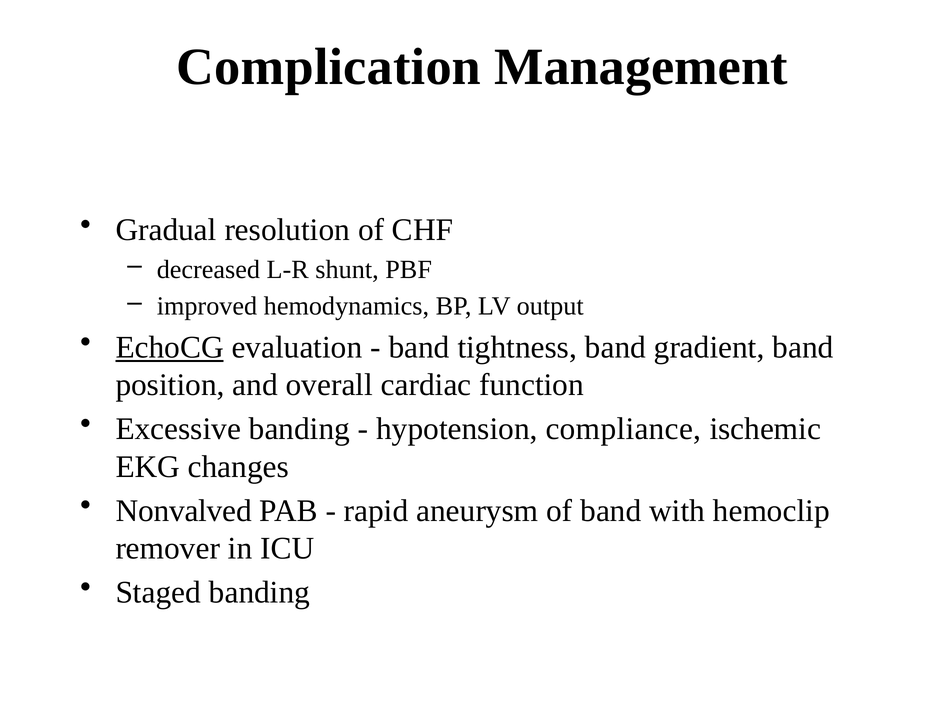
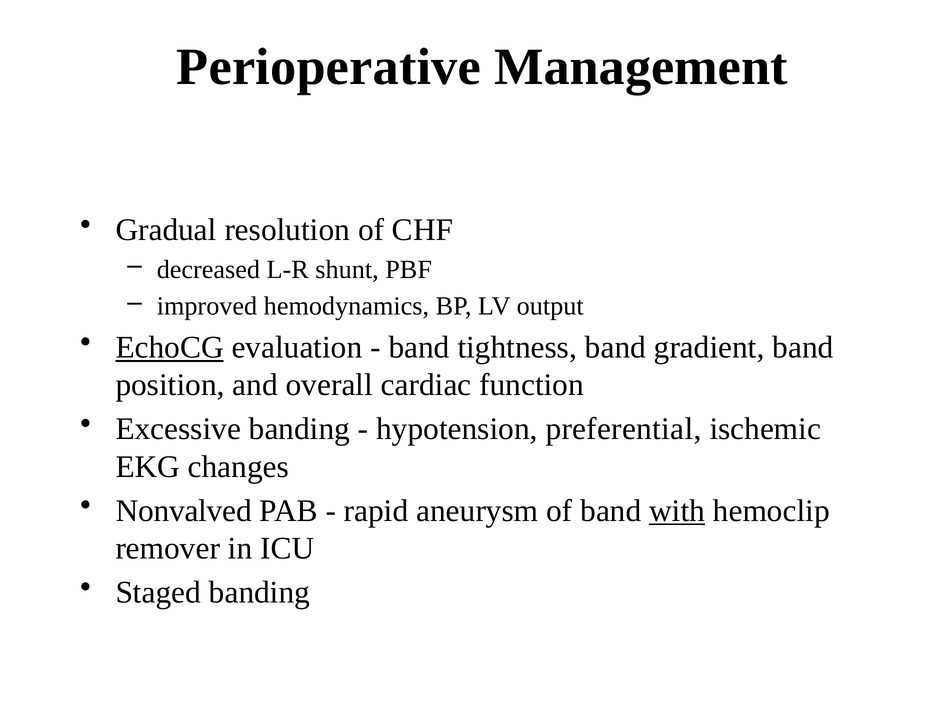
Complication: Complication -> Perioperative (329, 67)
compliance: compliance -> preferential (623, 429)
with underline: none -> present (677, 511)
